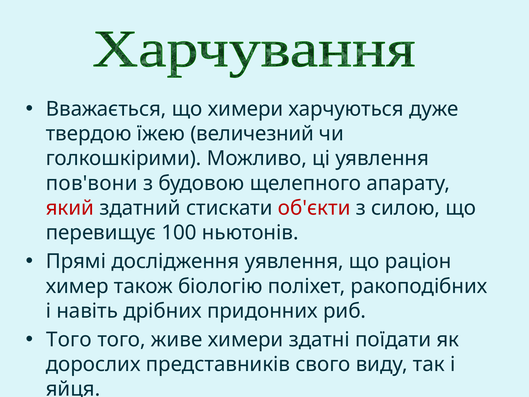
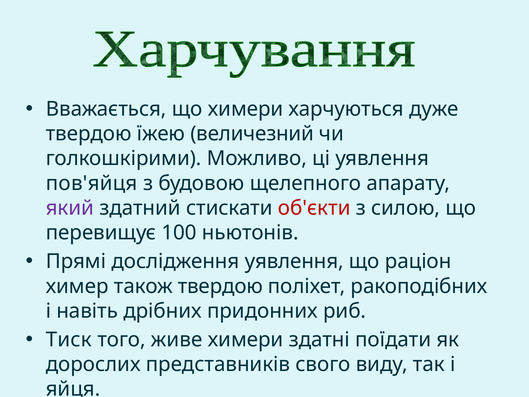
пов'вони: пов'вони -> пов'яйця (92, 183)
який colour: red -> purple (70, 208)
також біологію: біологію -> твердою (220, 286)
Того: Того -> Тиск (69, 340)
